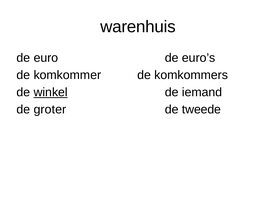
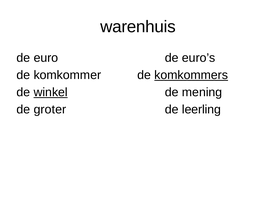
komkommers underline: none -> present (191, 75)
iemand: iemand -> mening (202, 92)
tweede: tweede -> leerling (201, 109)
